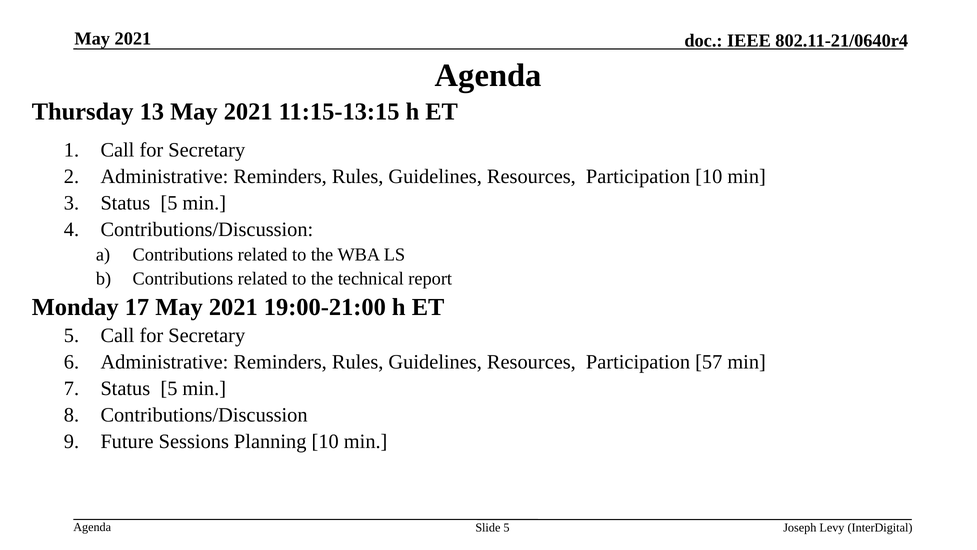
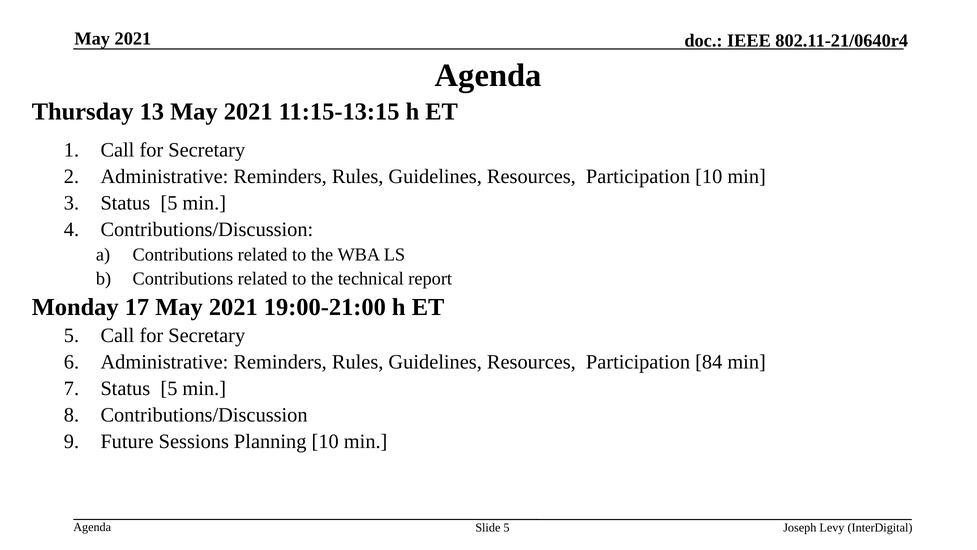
57: 57 -> 84 (709, 362)
